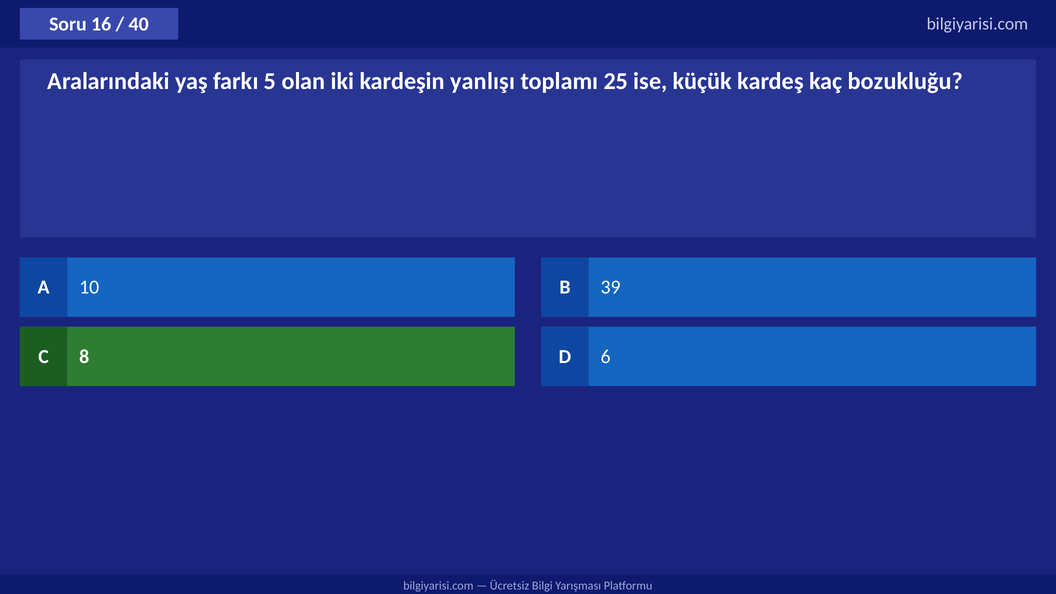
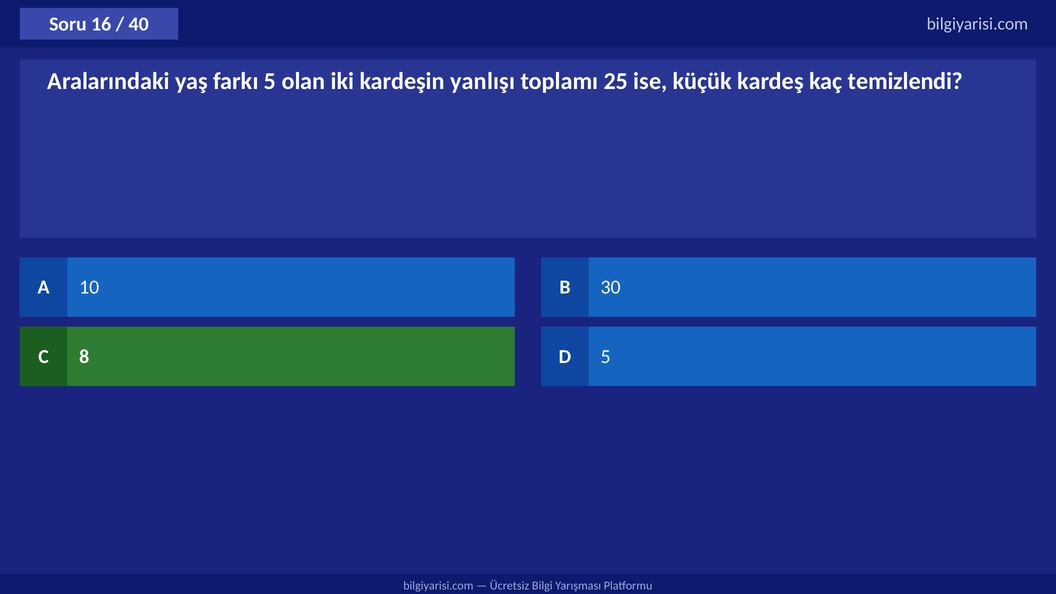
bozukluğu: bozukluğu -> temizlendi (906, 81)
39: 39 -> 30 (611, 287)
D 6: 6 -> 5 (606, 357)
